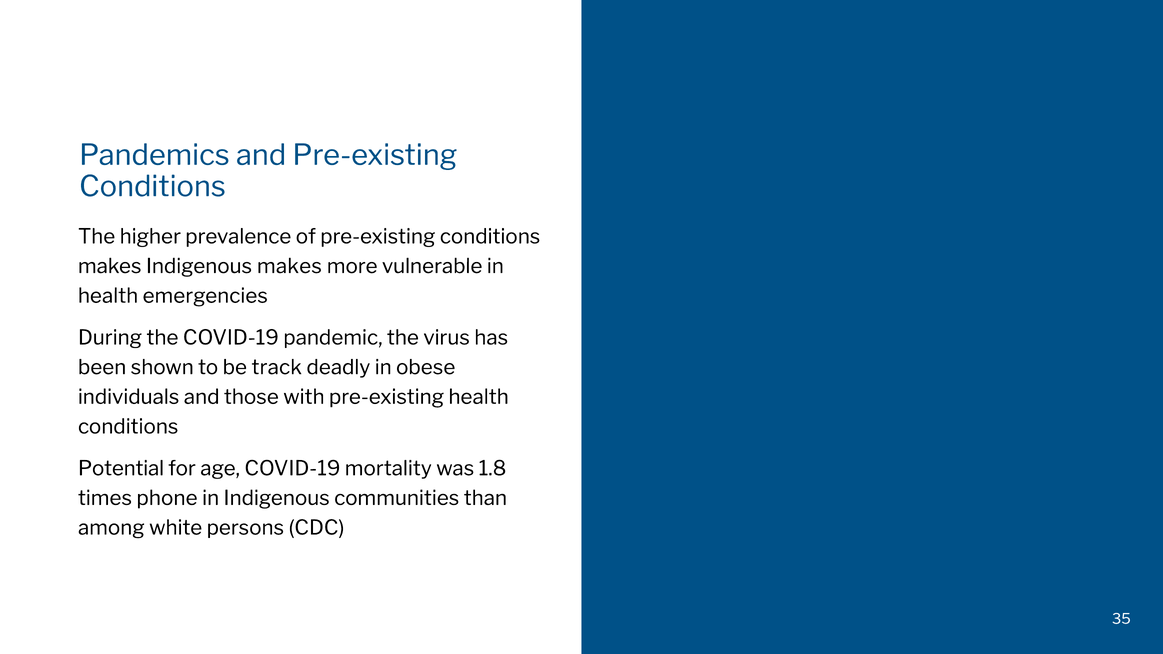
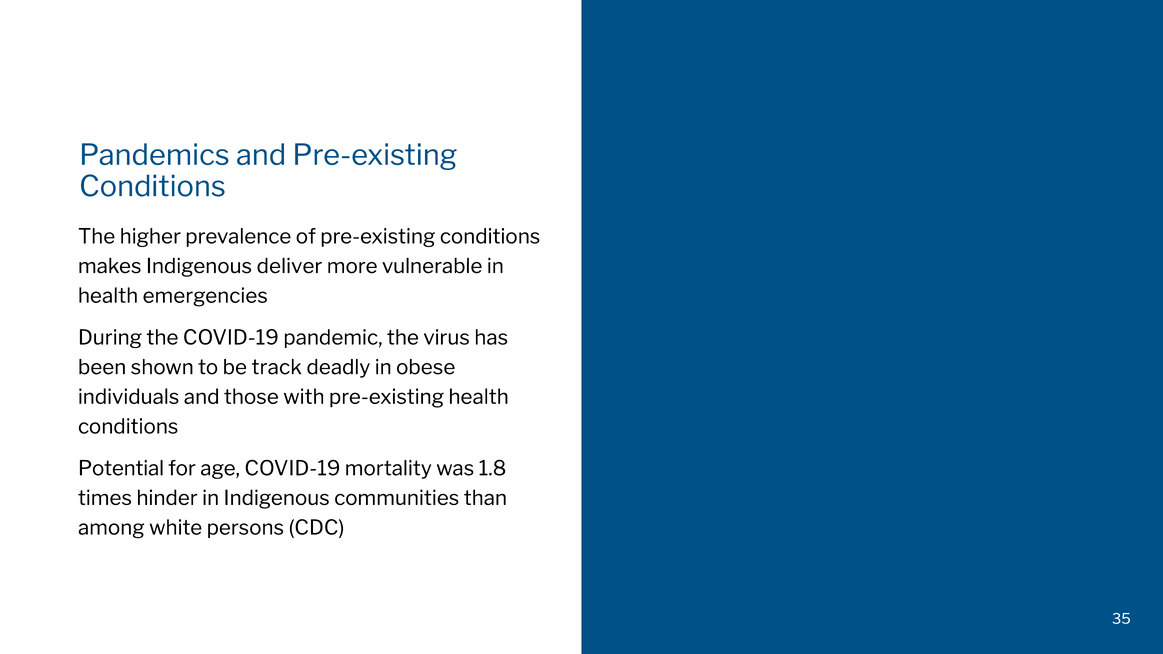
Indigenous makes: makes -> deliver (289, 266)
phone: phone -> hinder (167, 498)
